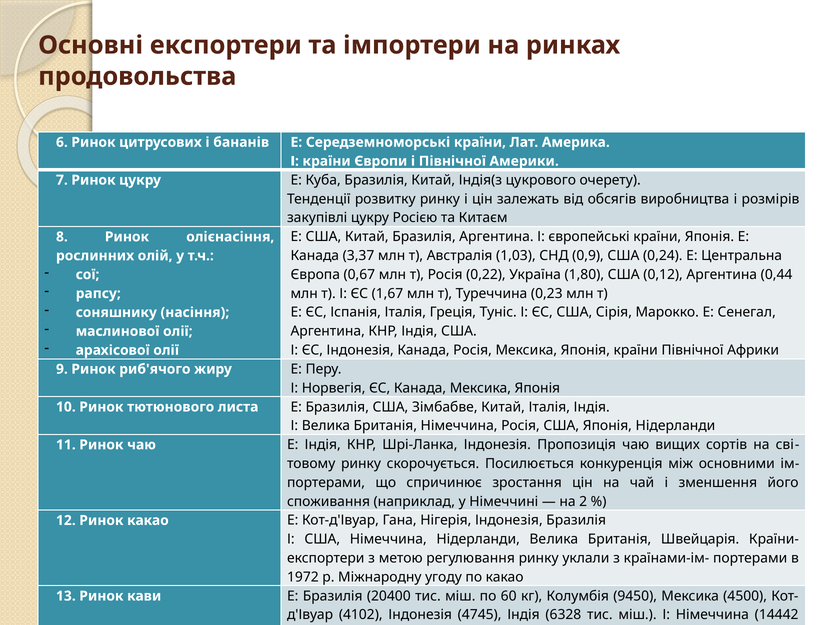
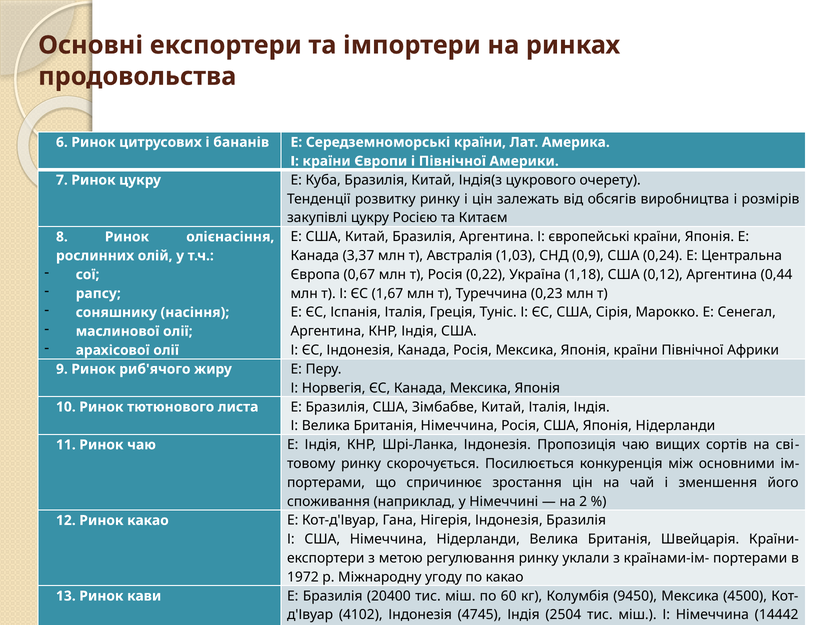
1,80: 1,80 -> 1,18 (584, 274)
6328: 6328 -> 2504 (563, 615)
